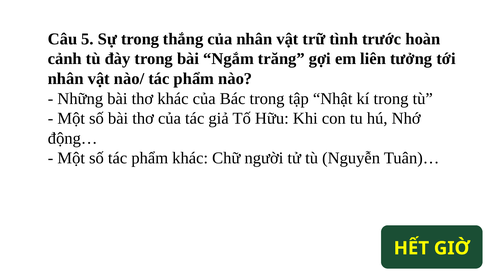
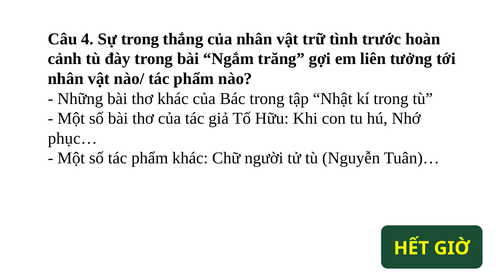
5: 5 -> 4 (88, 39)
động…: động… -> phục… (73, 138)
